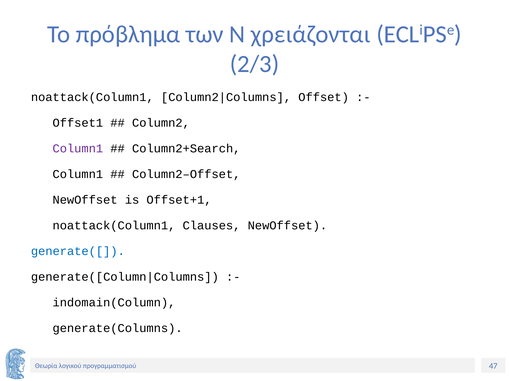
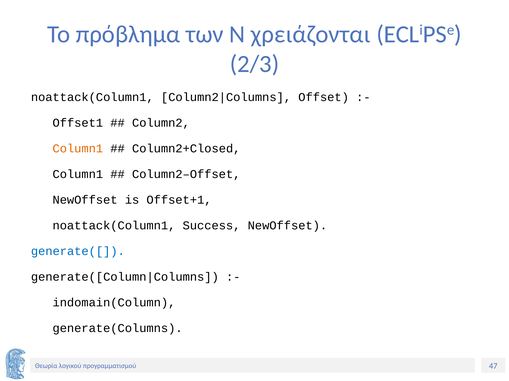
Column1 colour: purple -> orange (78, 149)
Column2+Search: Column2+Search -> Column2+Closed (186, 149)
Clauses: Clauses -> Success (212, 226)
